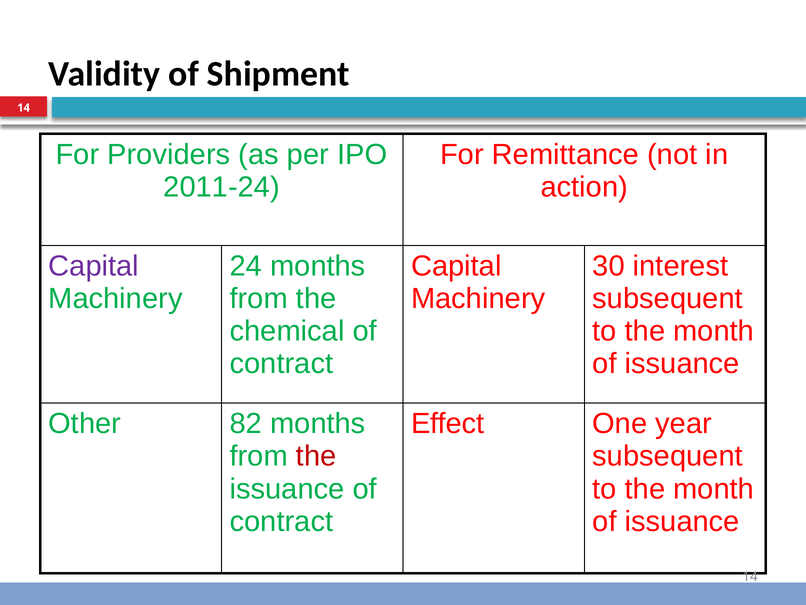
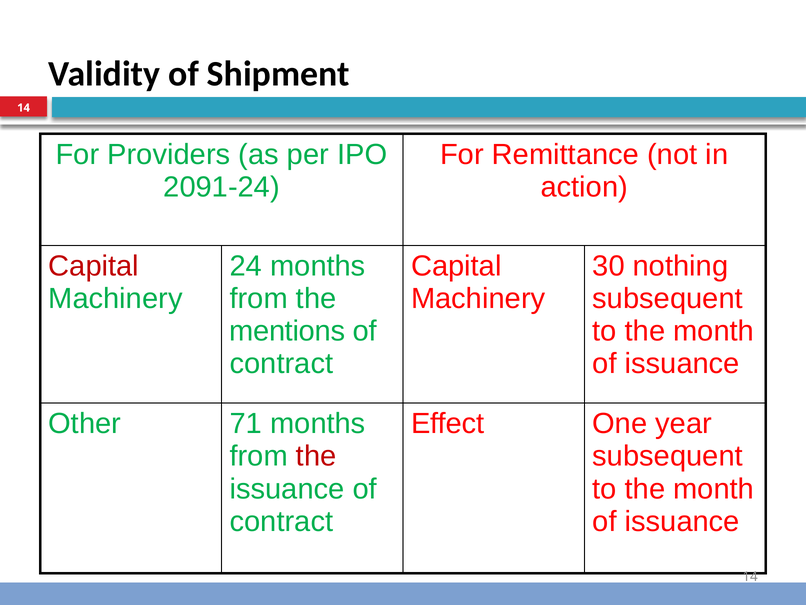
2011-24: 2011-24 -> 2091-24 (222, 187)
Capital colour: purple -> red (94, 266)
interest: interest -> nothing (681, 266)
chemical: chemical -> mentions (287, 331)
82: 82 -> 71 (246, 423)
